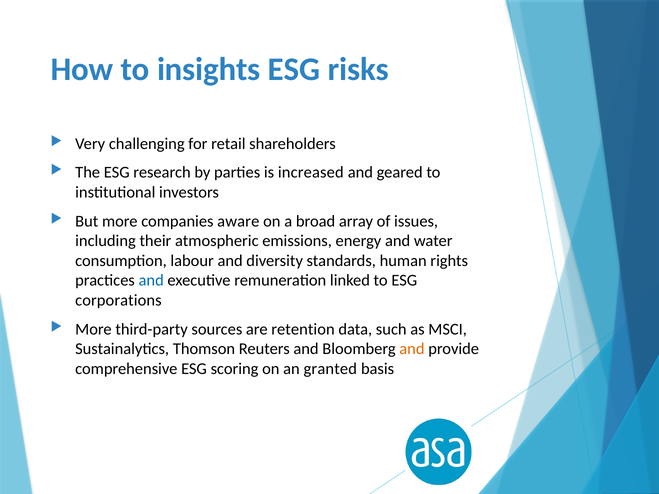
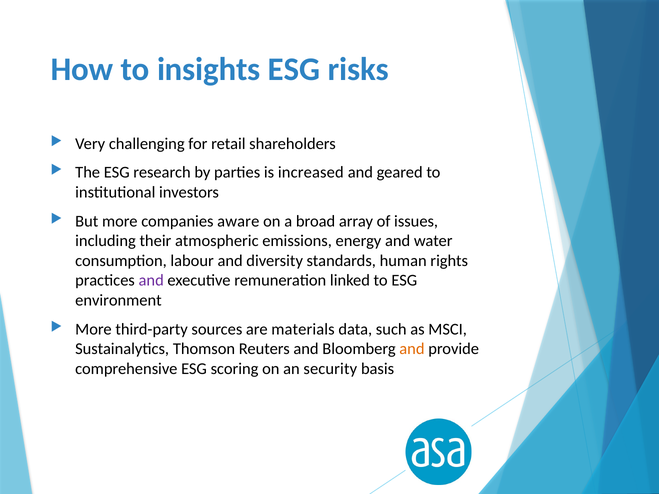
and colour: blue -> purple (151, 281)
corporations: corporations -> environment (118, 300)
retention: retention -> materials (303, 329)
granted: granted -> security (330, 369)
